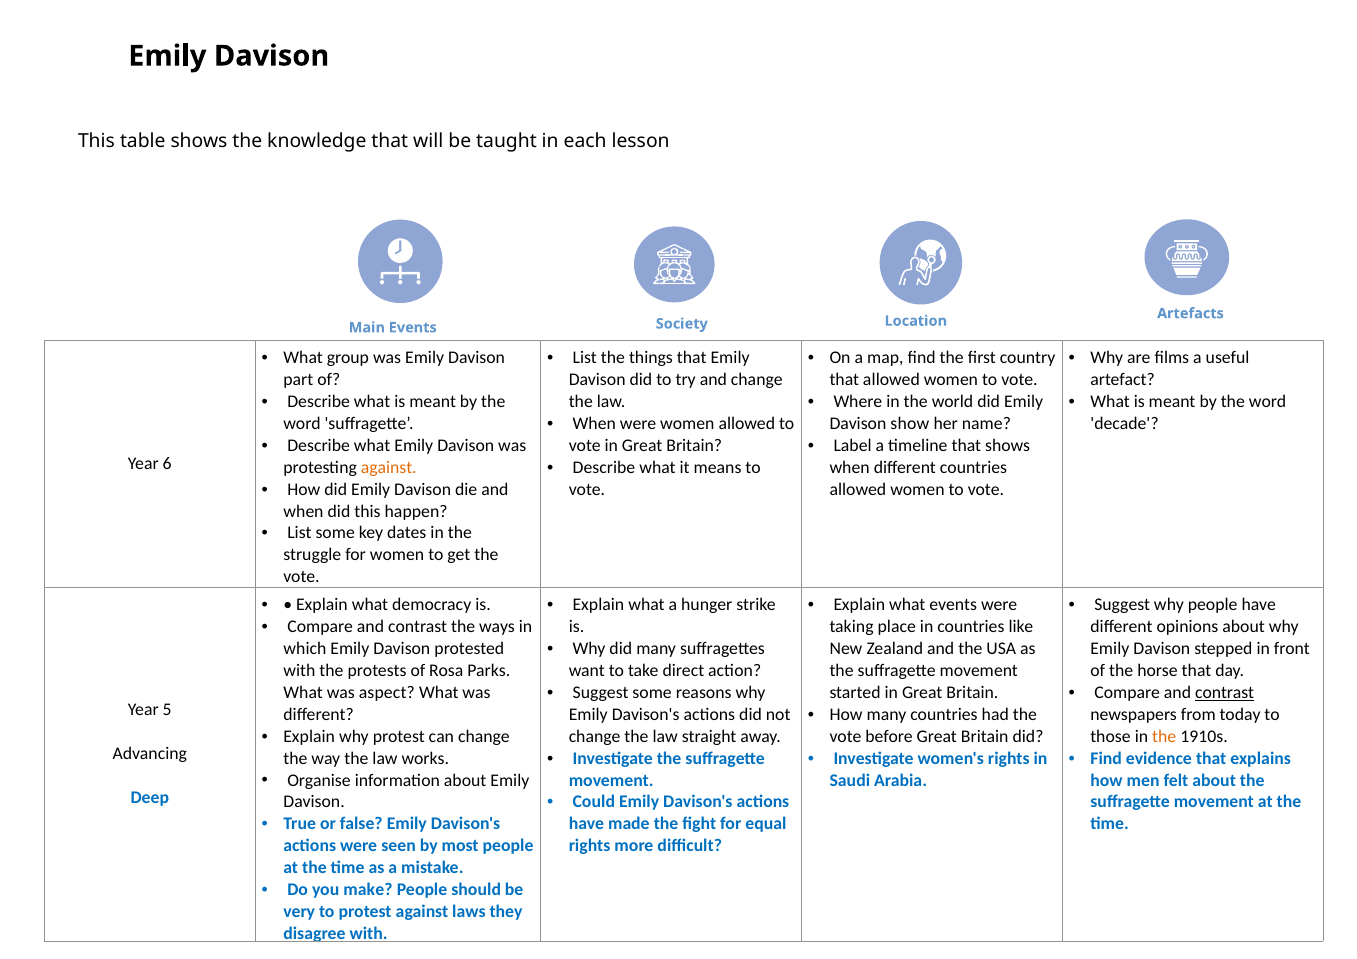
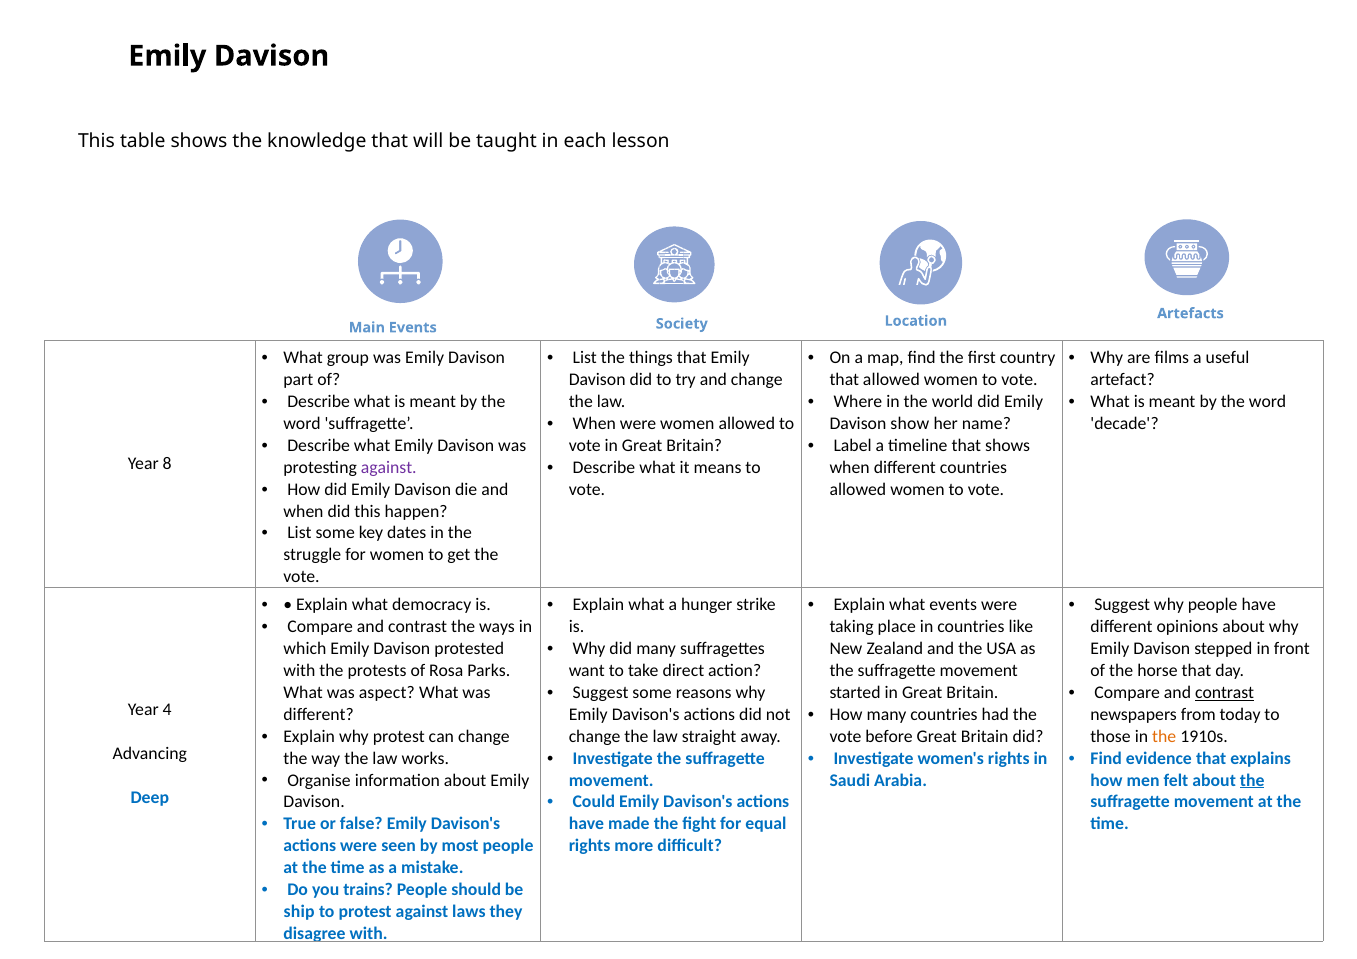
6: 6 -> 8 (167, 464)
against colour: orange -> purple (389, 467)
5: 5 -> 4 (167, 710)
the underline: none -> present (1252, 780)
make: make -> trains (368, 890)
very: very -> ship (299, 911)
